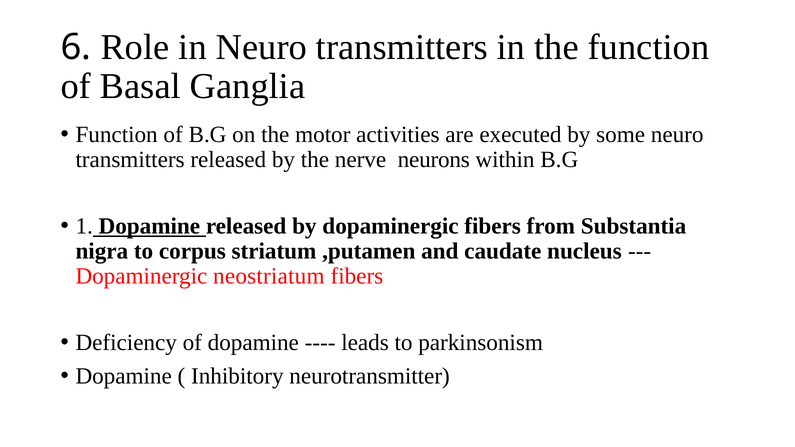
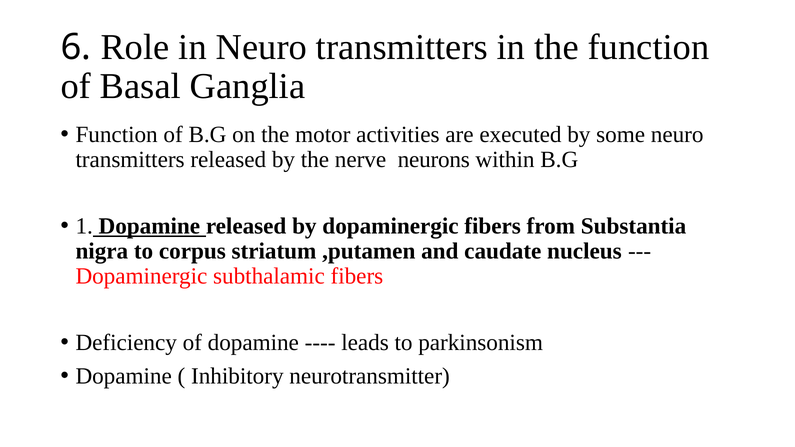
neostriatum: neostriatum -> subthalamic (269, 276)
